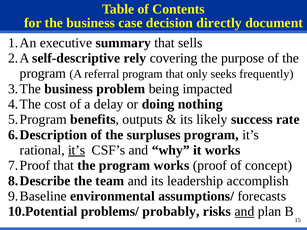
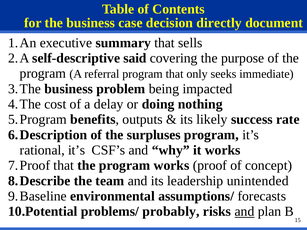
rely: rely -> said (135, 58)
frequently: frequently -> immediate (266, 74)
it’s underline: present -> none (77, 150)
accomplish: accomplish -> unintended (258, 181)
